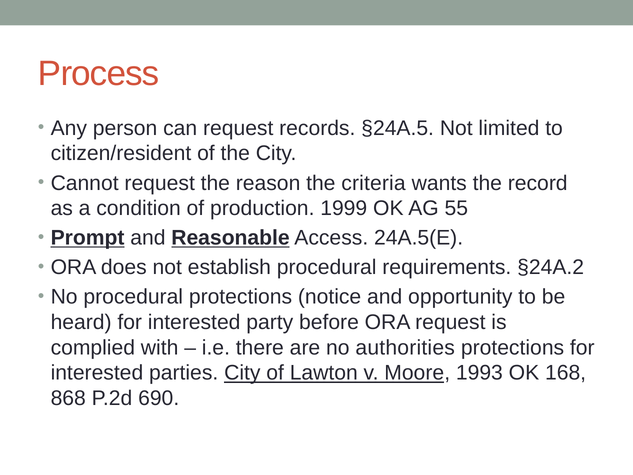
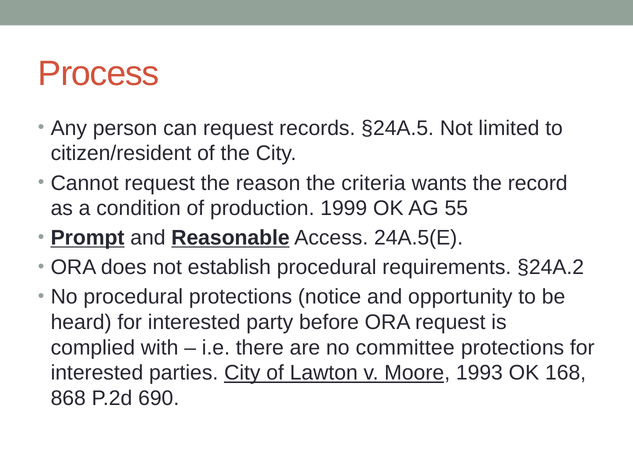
authorities: authorities -> committee (405, 347)
